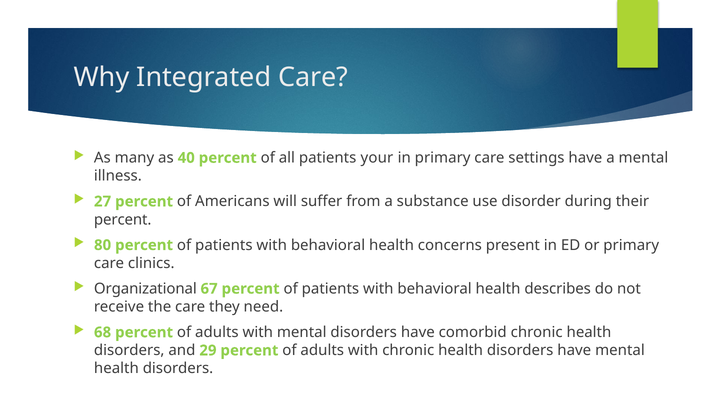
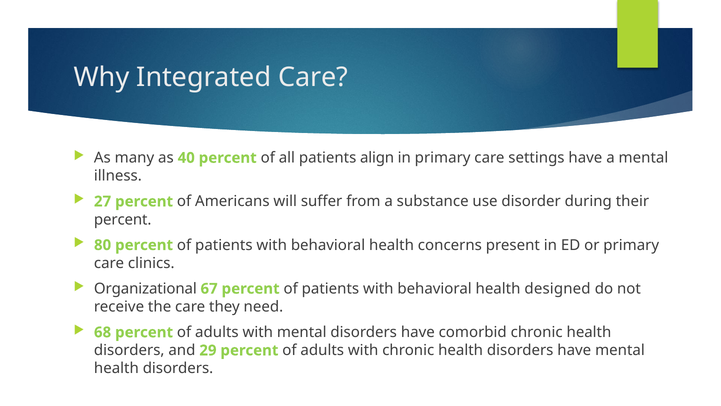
your: your -> align (377, 158)
describes: describes -> designed (558, 288)
